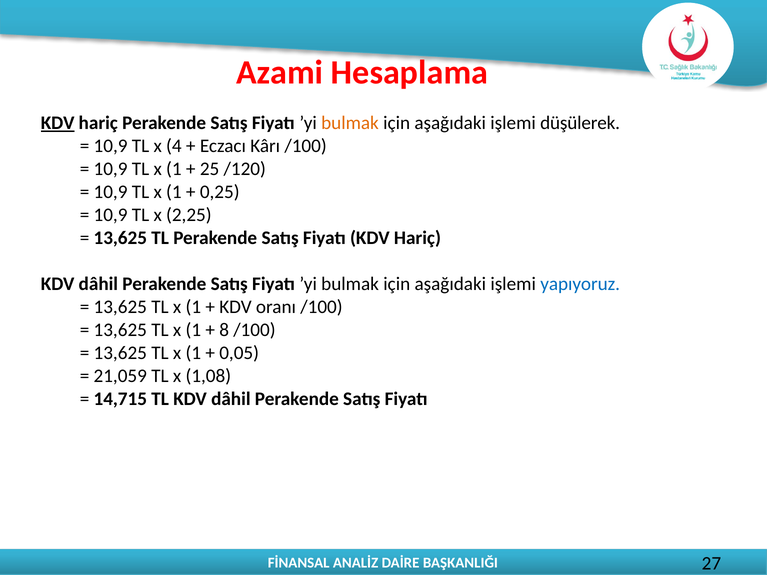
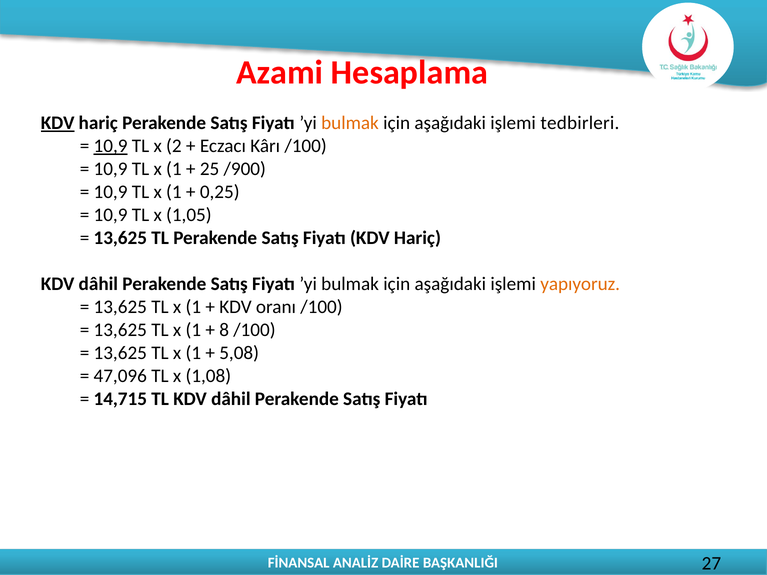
düşülerek: düşülerek -> tedbirleri (580, 123)
10,9 underline: none -> present (111, 146)
4: 4 -> 2 (174, 146)
/120: /120 -> /900 (245, 169)
2,25: 2,25 -> 1,05 (189, 215)
yapıyoruz colour: blue -> orange (580, 284)
0,05: 0,05 -> 5,08 (239, 353)
21,059: 21,059 -> 47,096 (120, 376)
